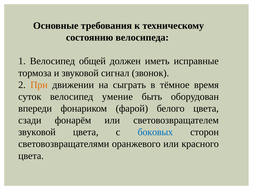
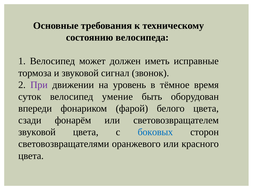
общей: общей -> может (92, 61)
При colour: orange -> purple (39, 85)
сыграть: сыграть -> уровень (129, 85)
